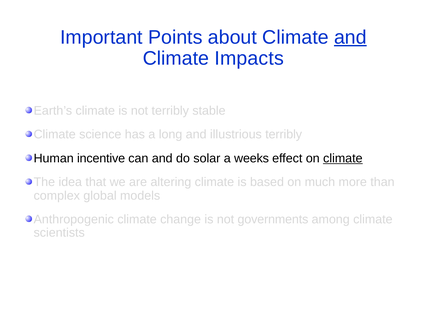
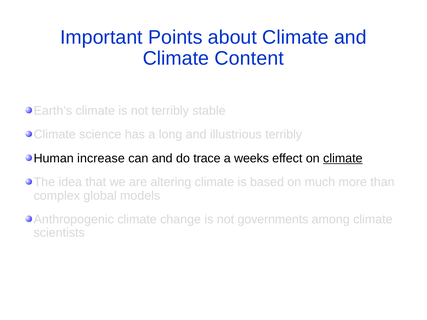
and underline: present -> none (350, 37)
Impacts: Impacts -> Content (249, 58)
incentive: incentive -> increase (101, 158)
solar: solar -> trace (207, 158)
